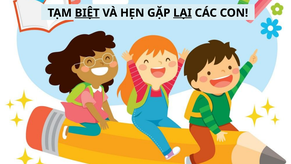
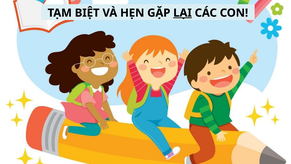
BIỆT underline: present -> none (87, 13)
